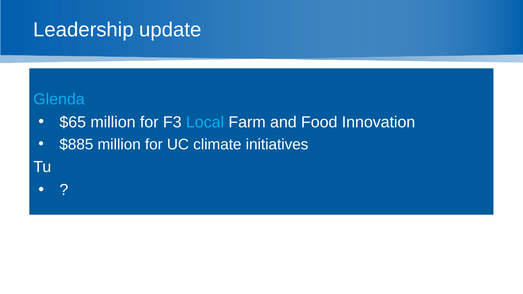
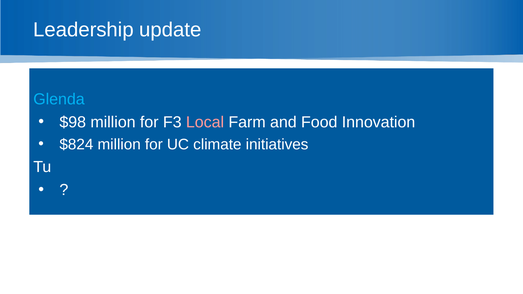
$65: $65 -> $98 (73, 122)
Local colour: light blue -> pink (205, 122)
$885: $885 -> $824 (76, 145)
